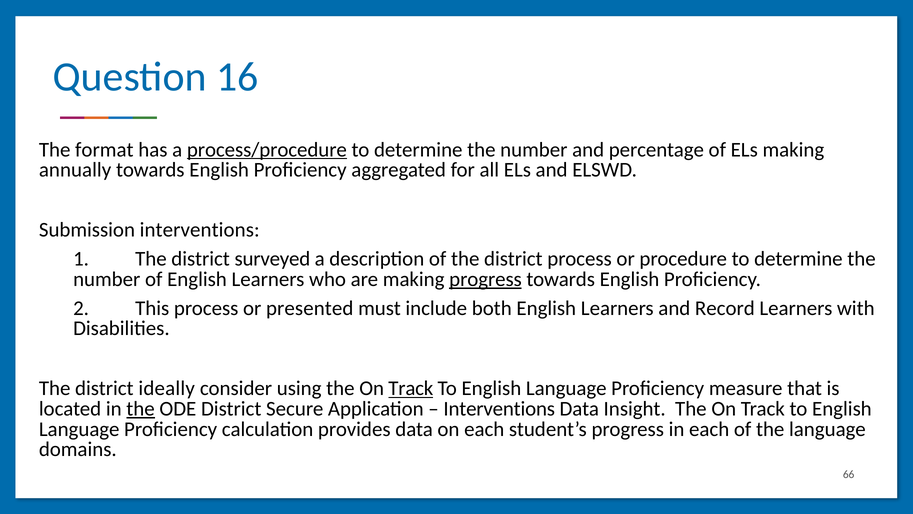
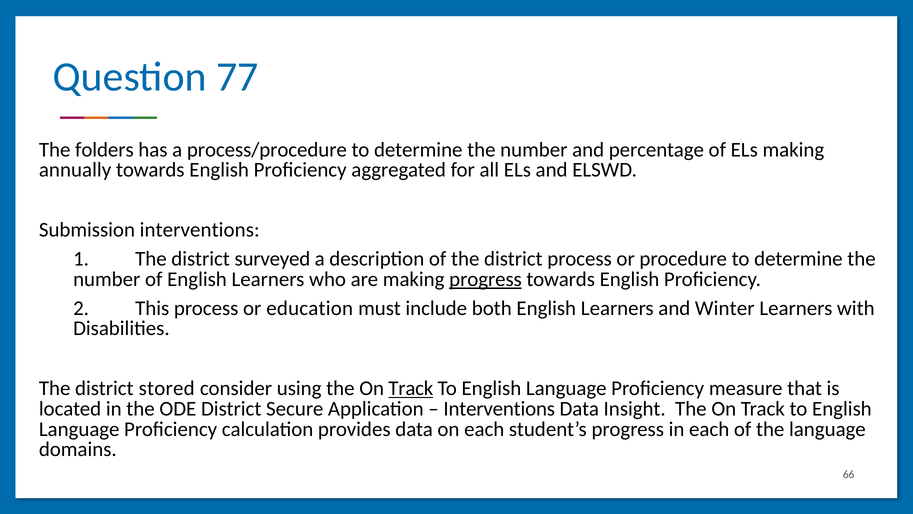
16: 16 -> 77 (237, 77)
format: format -> folders (104, 149)
process/procedure underline: present -> none (267, 149)
presented: presented -> education (310, 308)
Record: Record -> Winter (725, 308)
ideally: ideally -> stored (167, 388)
the underline: present -> none (141, 408)
